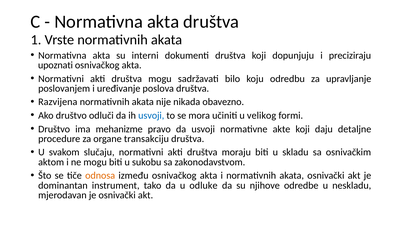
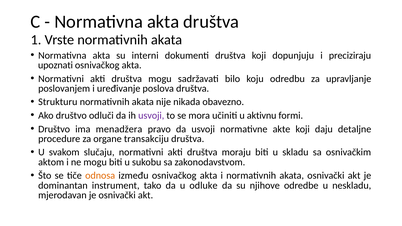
Razvijena: Razvijena -> Strukturu (58, 102)
usvoji colour: blue -> purple (151, 116)
velikog: velikog -> aktivnu (262, 116)
mehanizme: mehanizme -> menadžera (119, 129)
